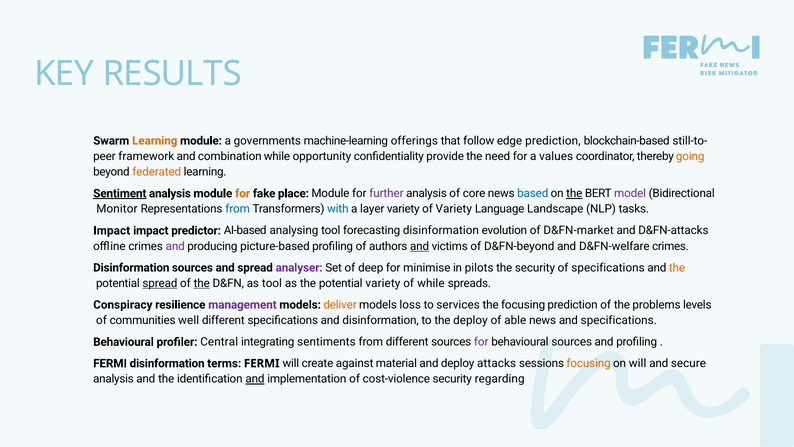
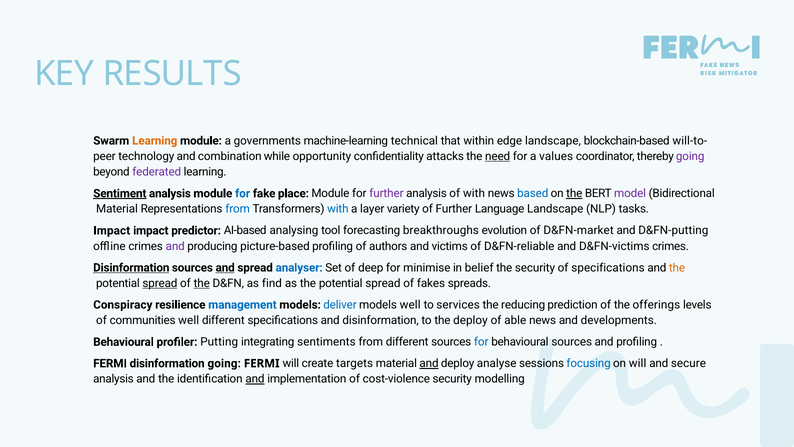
offerings: offerings -> technical (414, 141)
follow: follow -> within (479, 141)
edge prediction: prediction -> landscape (553, 141)
still-to-: still-to- -> will-to- (690, 141)
framework: framework -> technology (146, 156)
provide: provide -> attacks (445, 156)
need underline: none -> present (498, 156)
going colour: orange -> purple (690, 156)
federated colour: orange -> purple (157, 172)
for colour: orange -> blue (243, 194)
of core: core -> with (474, 194)
Monitor: Monitor -> Material (117, 209)
of Variety: Variety -> Further (454, 209)
forecasting disinformation: disinformation -> breakthroughs (441, 231)
D&FN-attacks: D&FN-attacks -> D&FN-putting (673, 231)
and underline: present -> none (420, 246)
D&FN-beyond: D&FN-beyond -> D&FN-reliable (519, 246)
D&FN-welfare: D&FN-welfare -> D&FN-victims (614, 246)
Disinformation underline: none -> present (131, 268)
and underline: none -> present (225, 268)
analyser colour: purple -> blue (299, 268)
pilots: pilots -> belief (479, 268)
as tool: tool -> find (272, 284)
as the potential variety: variety -> spread (383, 284)
of while: while -> fakes (431, 284)
management colour: purple -> blue (242, 305)
deliver colour: orange -> blue (340, 305)
models loss: loss -> well (410, 305)
the focusing: focusing -> reducing (523, 305)
problems: problems -> offerings (656, 305)
and specifications: specifications -> developments (619, 321)
Central: Central -> Putting (219, 342)
for colour: purple -> blue (481, 342)
disinformation terms: terms -> going (224, 364)
against: against -> targets (355, 364)
and underline: none -> present (429, 364)
attacks: attacks -> analyse (497, 364)
focusing colour: orange -> blue (589, 364)
regarding: regarding -> modelling (500, 379)
